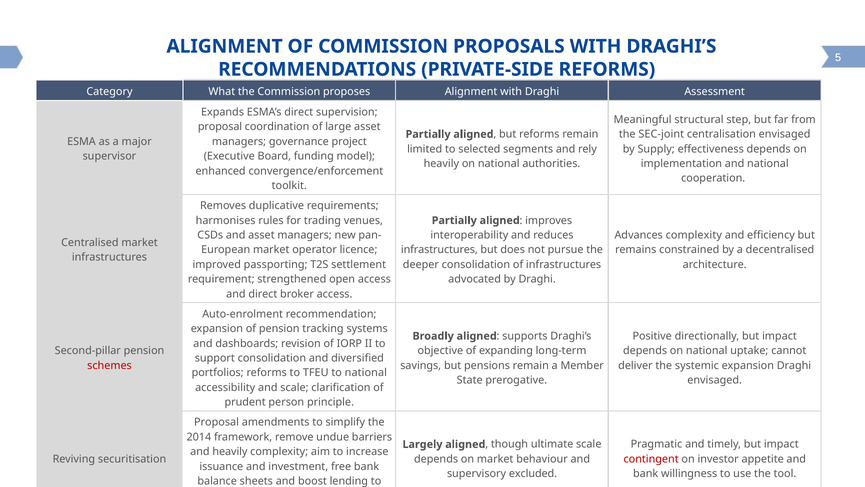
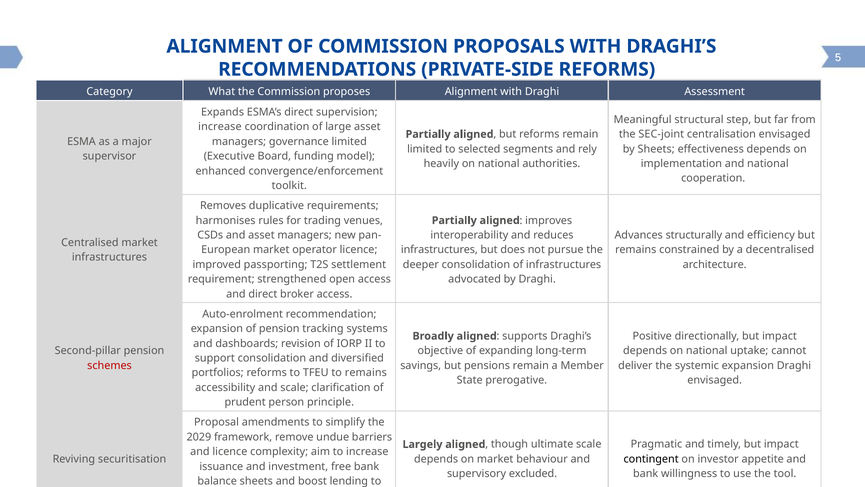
proposal: proposal -> increase (220, 127)
governance project: project -> limited (349, 141)
by Supply: Supply -> Sheets (656, 149)
Advances complexity: complexity -> structurally (694, 235)
to national: national -> remains (366, 373)
2014: 2014 -> 2029 (199, 437)
and heavily: heavily -> licence (230, 451)
contingent colour: red -> black (651, 459)
